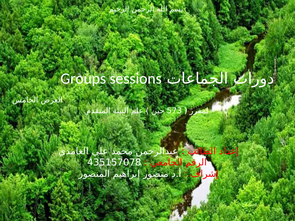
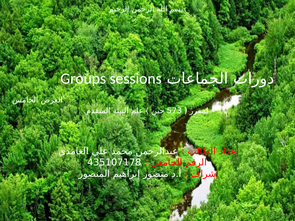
435157078: 435157078 -> 435107178 (114, 163)
